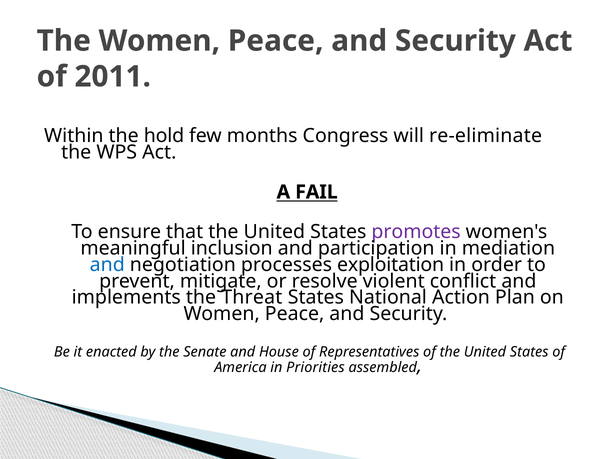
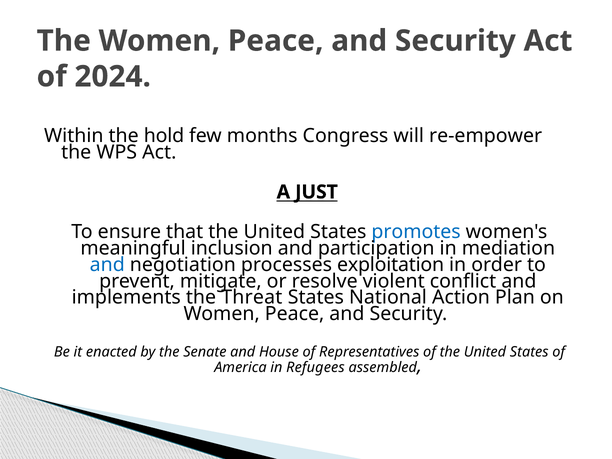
2011: 2011 -> 2024 (113, 77)
re-eliminate: re-eliminate -> re-empower (486, 136)
FAIL: FAIL -> JUST (316, 192)
promotes colour: purple -> blue (416, 232)
Priorities: Priorities -> Refugees (315, 368)
